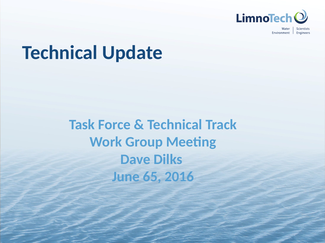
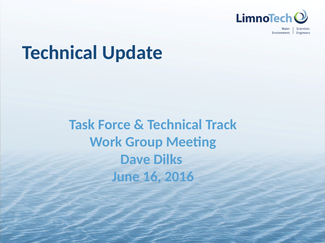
65: 65 -> 16 (152, 177)
